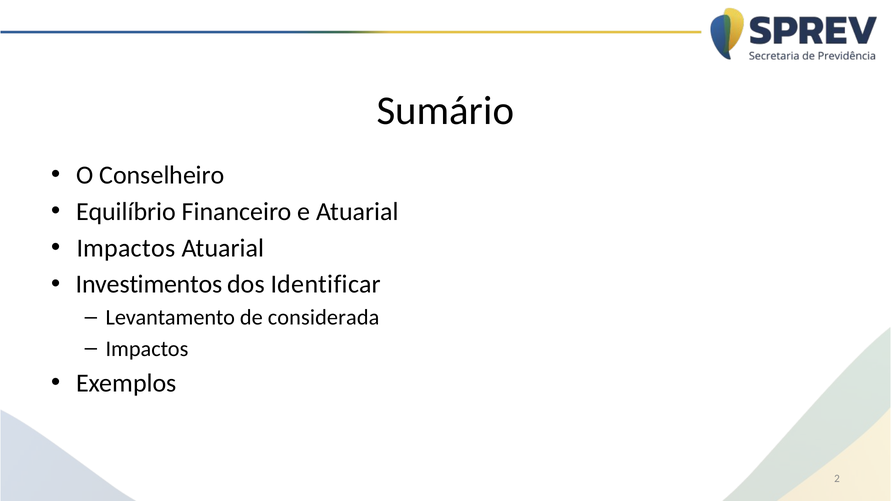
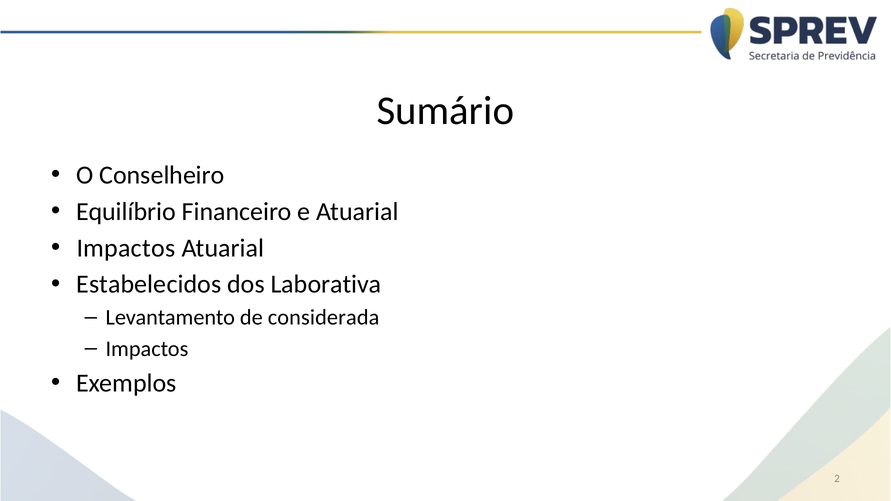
Investimentos: Investimentos -> Estabelecidos (149, 284)
Identificar: Identificar -> Laborativa (326, 284)
